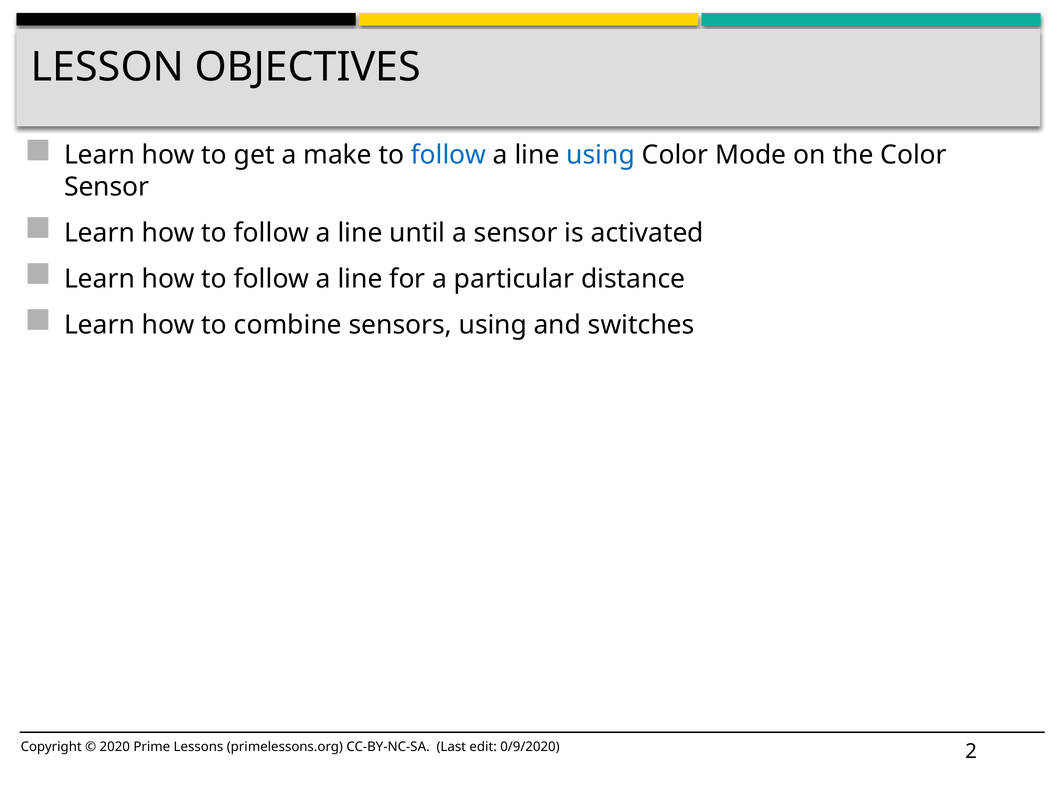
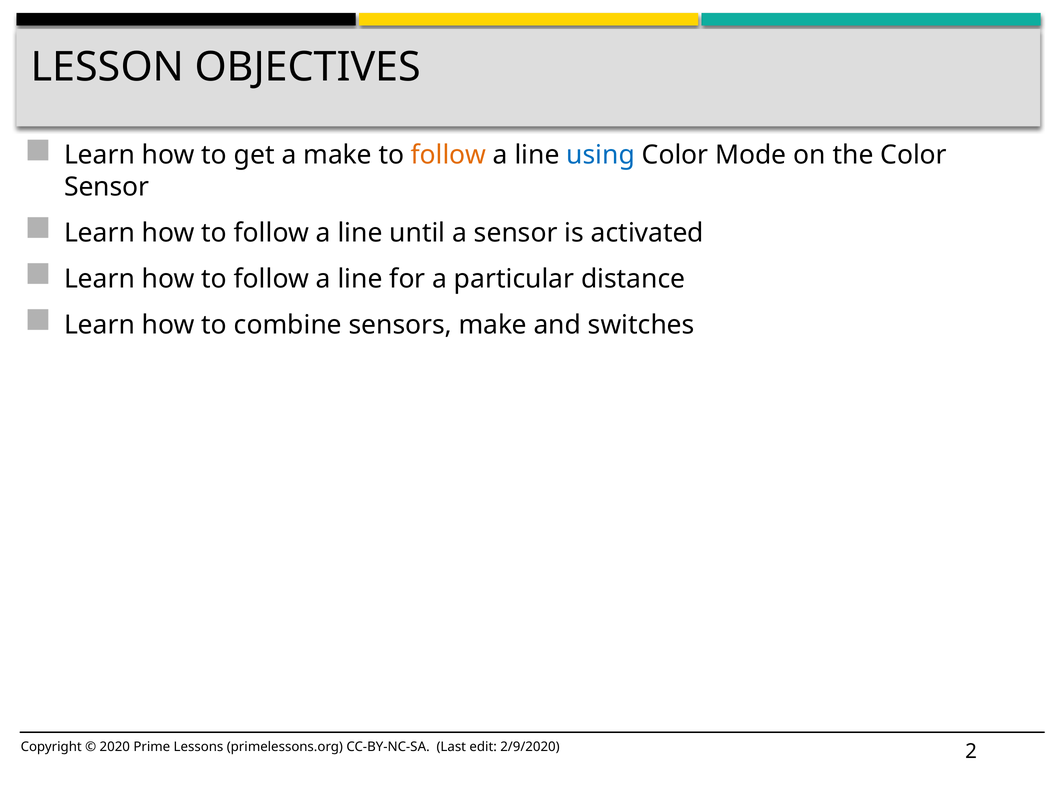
follow colour: blue -> orange (449, 155)
sensors using: using -> make (493, 325)
0/9/2020: 0/9/2020 -> 2/9/2020 (530, 747)
